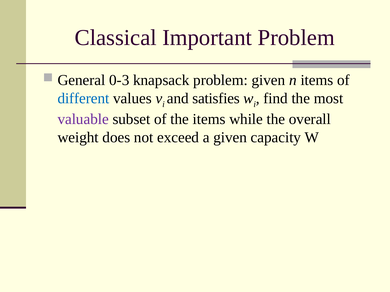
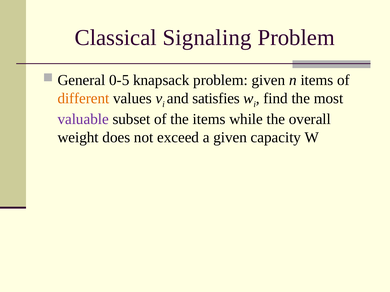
Important: Important -> Signaling (207, 38)
0-3: 0-3 -> 0-5 (119, 80)
different colour: blue -> orange (83, 99)
